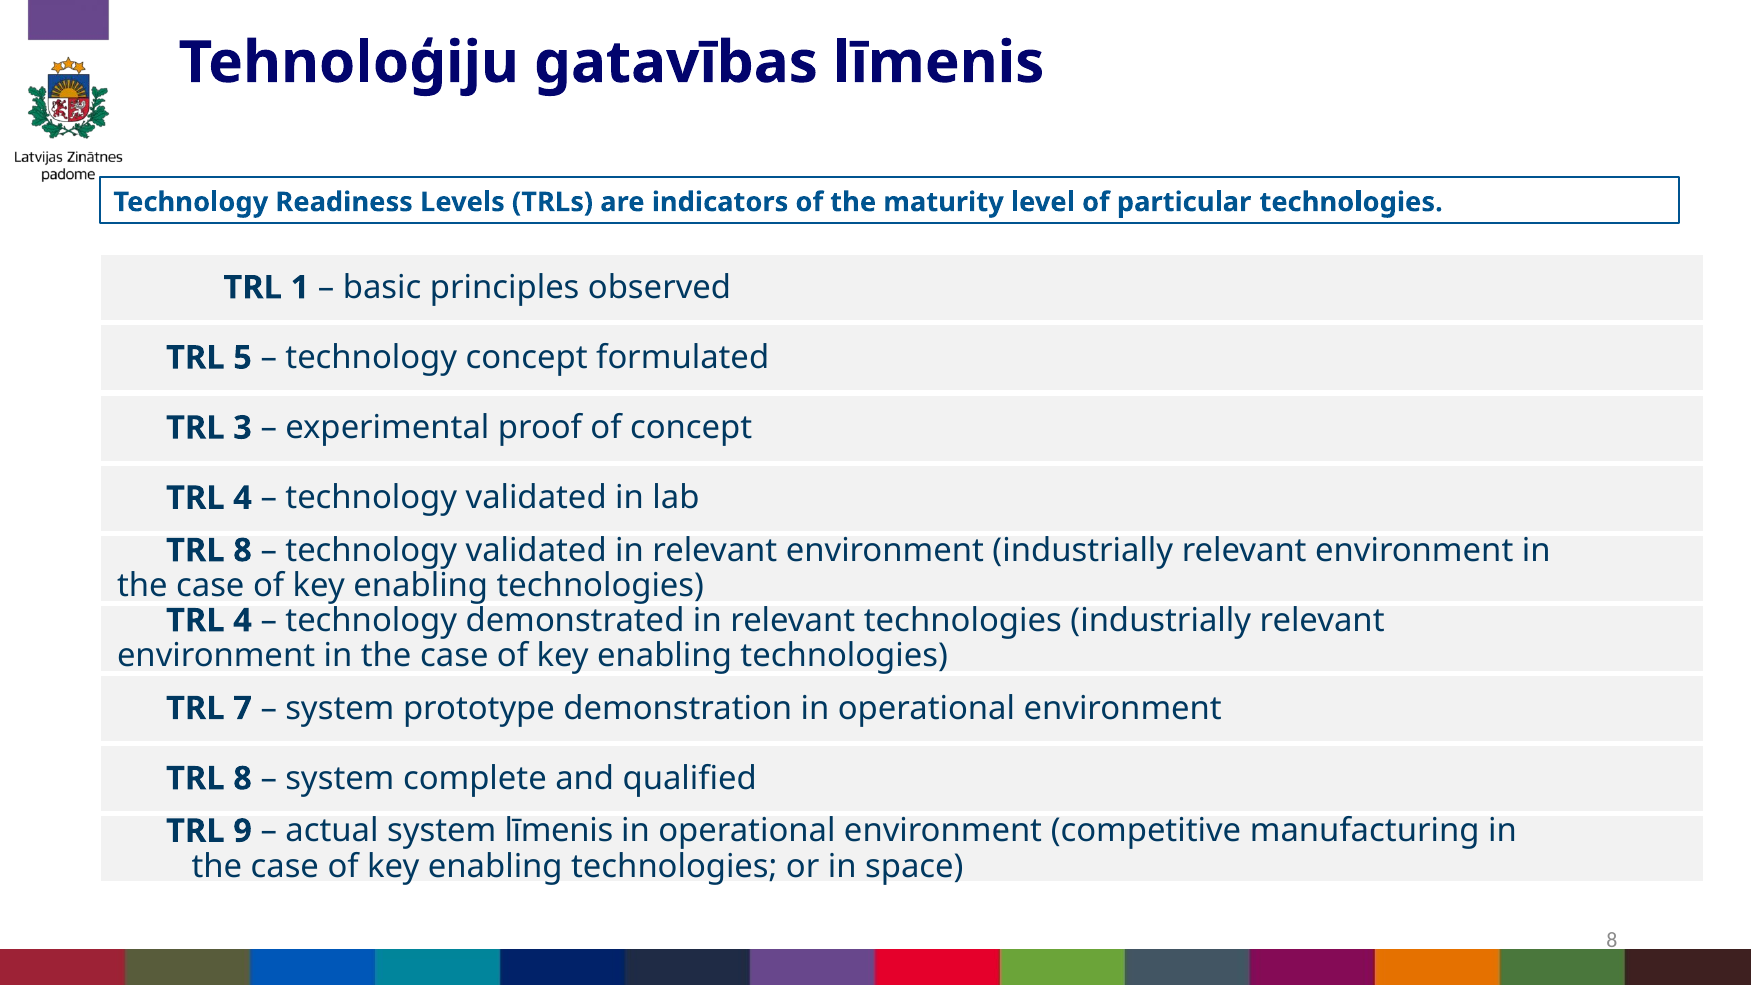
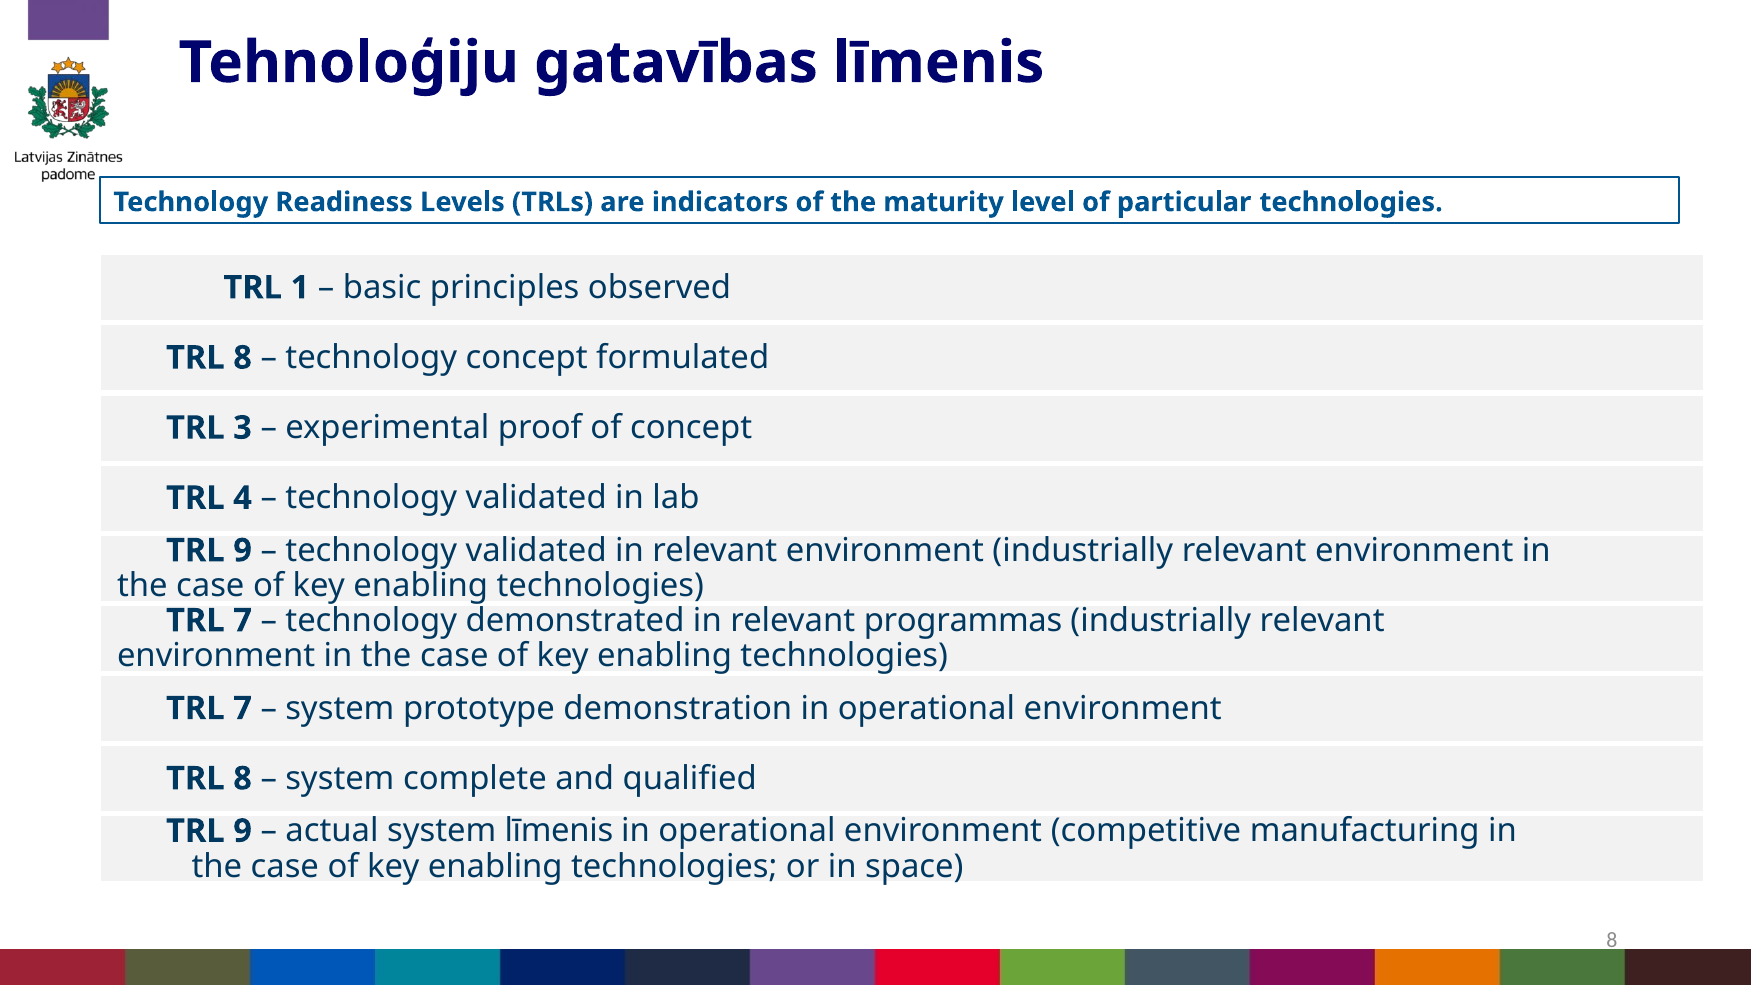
5: 5 -> 8 (243, 358)
8: 8 -> 9 (243, 550)
4: 4 -> 7 (243, 621)
relevant technologies: technologies -> programmas (963, 621)
